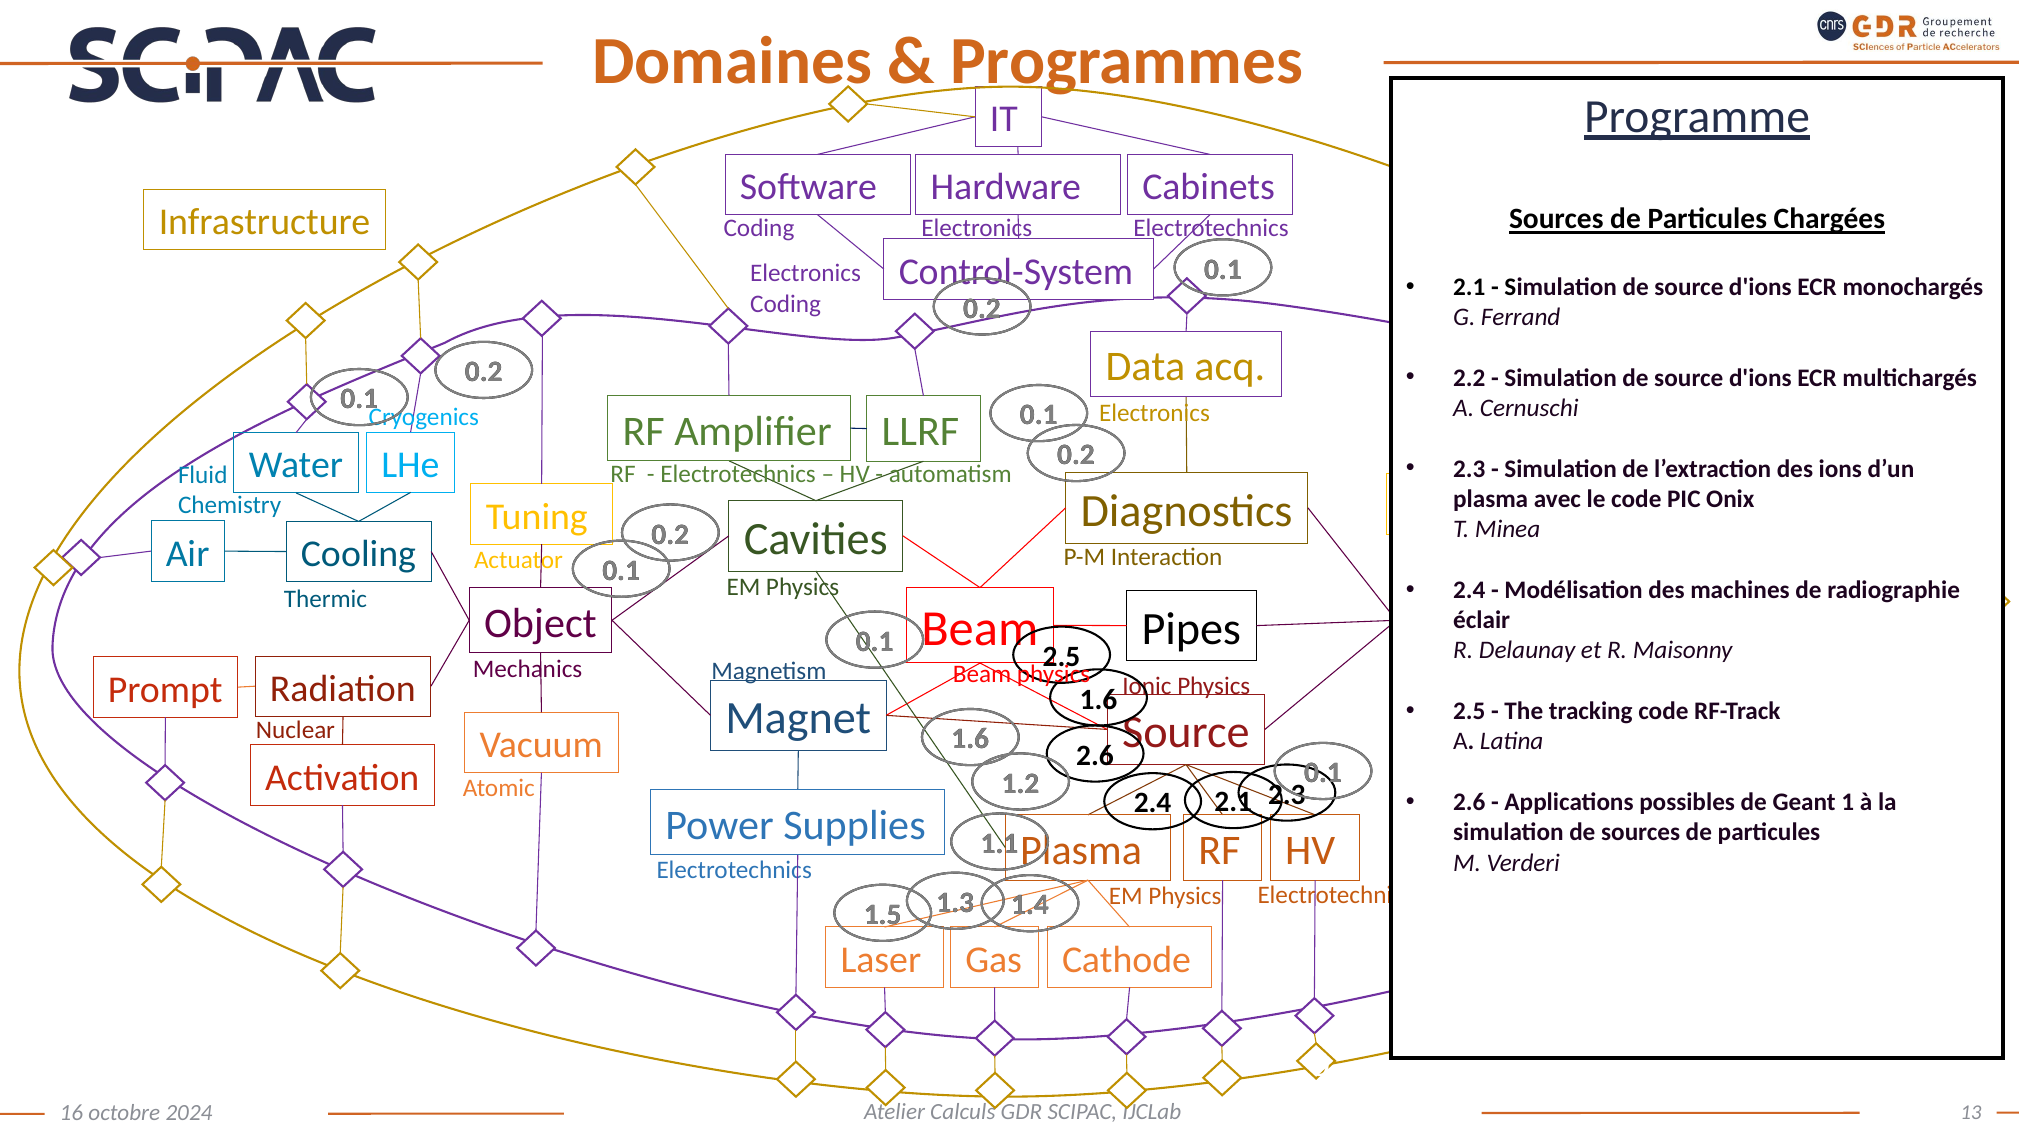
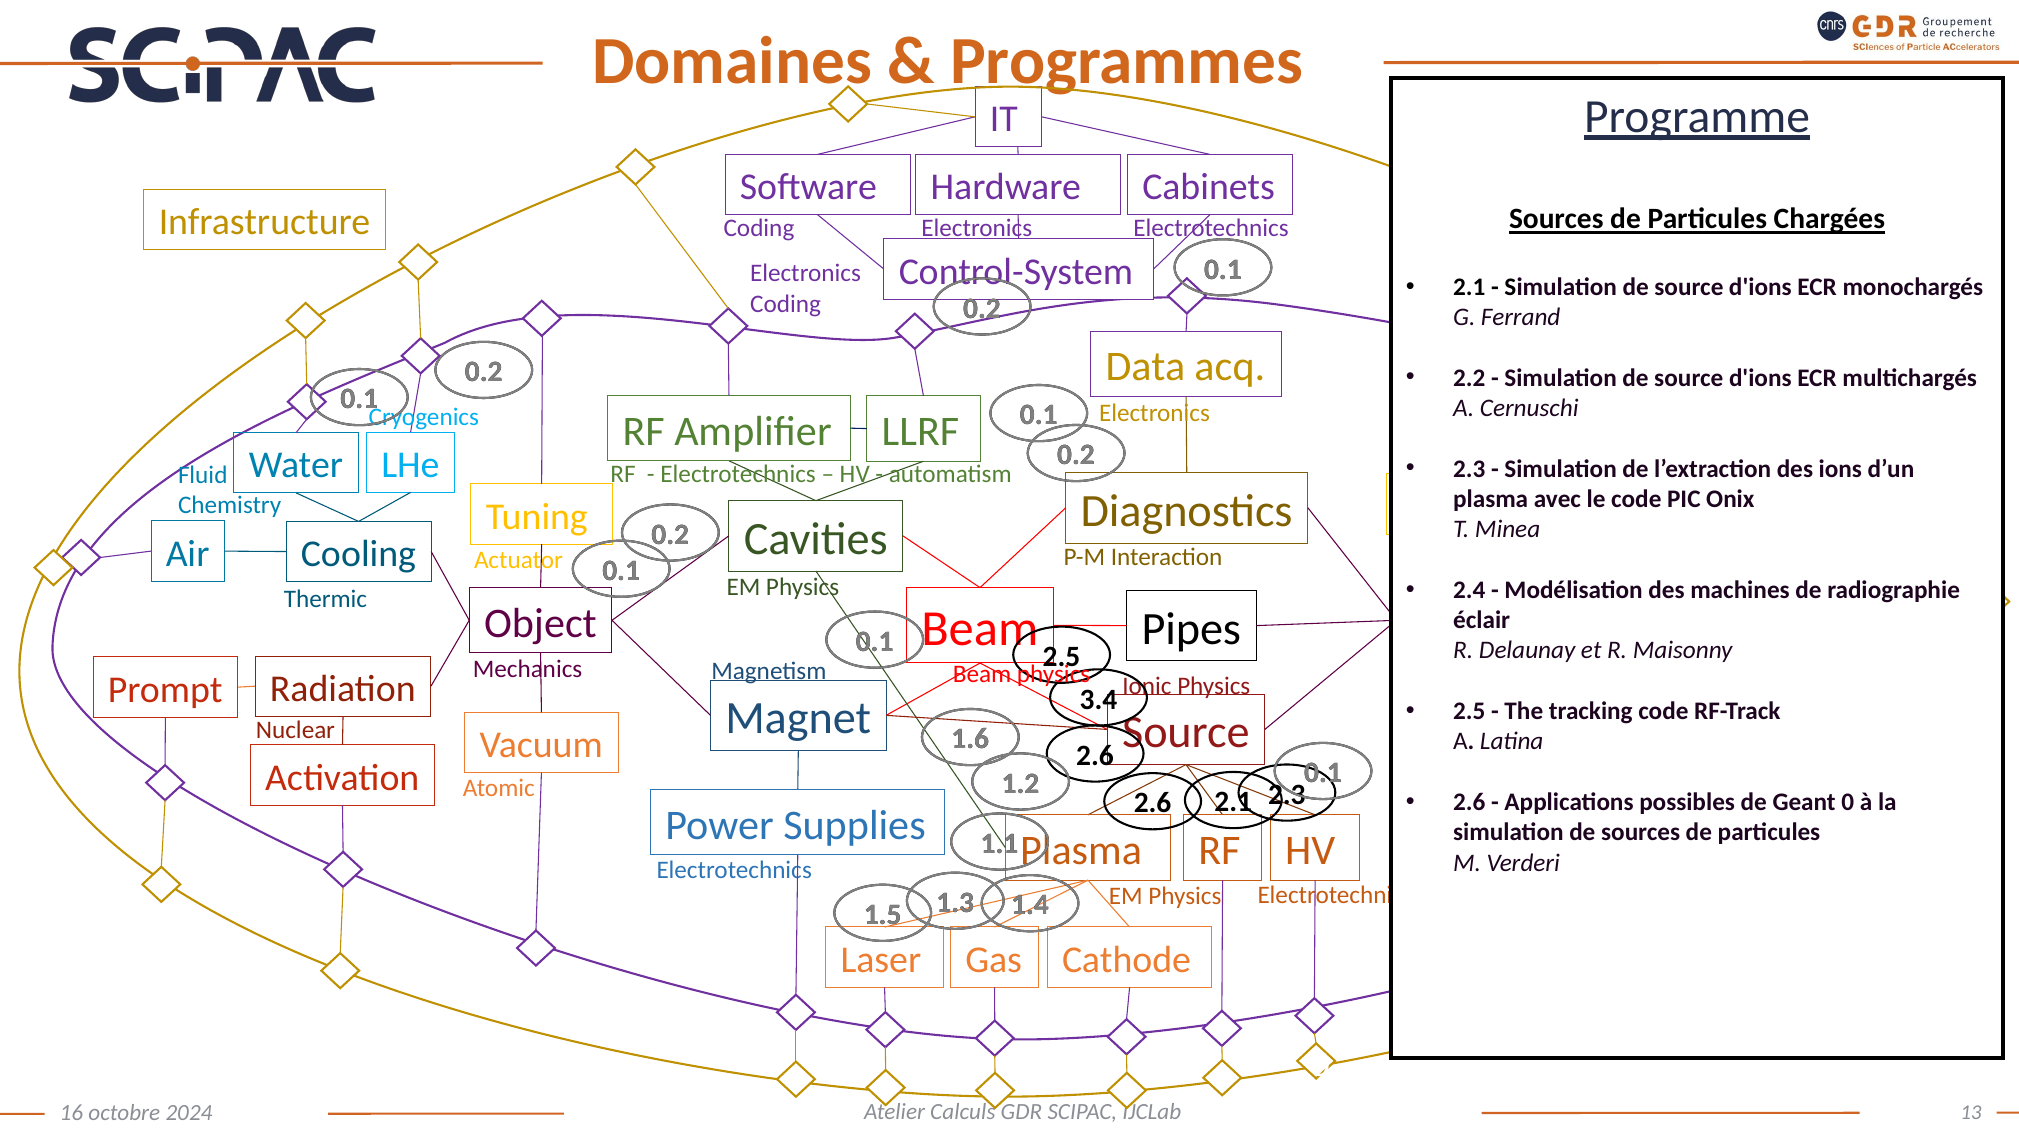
1.6: 1.6 -> 3.4 (1098, 699)
Geant 1: 1 -> 0 (1848, 802)
2.4: 2.4 -> 2.6 (1153, 803)
